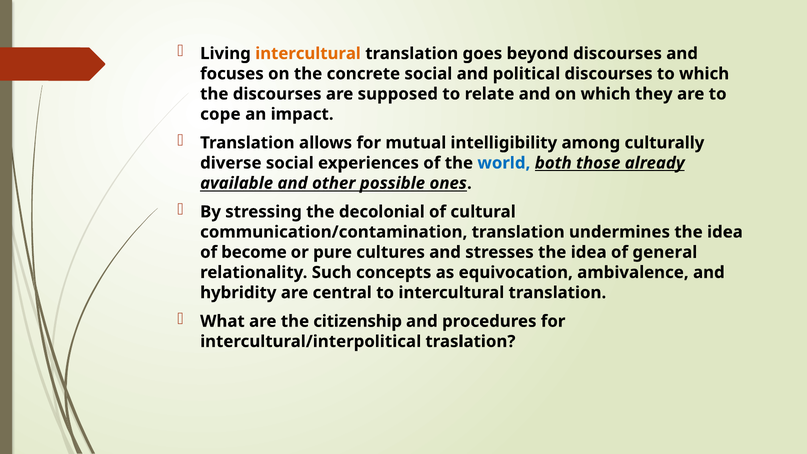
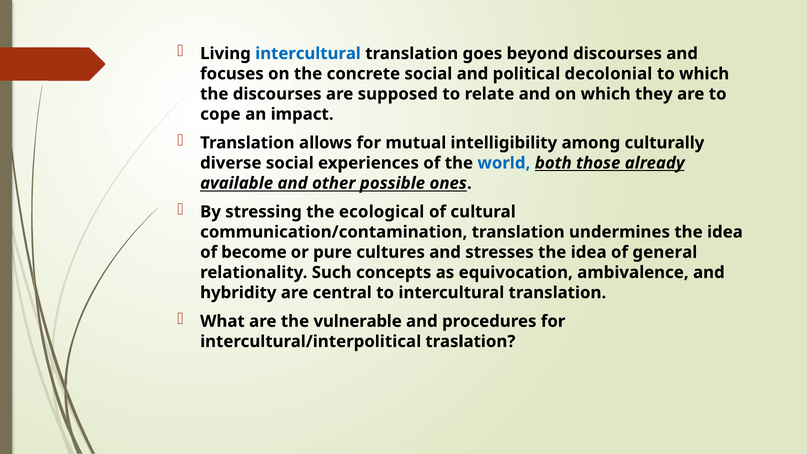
intercultural colour: orange -> blue (308, 54)
political discourses: discourses -> decolonial (608, 74)
decolonial: decolonial -> ecological (382, 212)
citizenship: citizenship -> vulnerable (358, 321)
